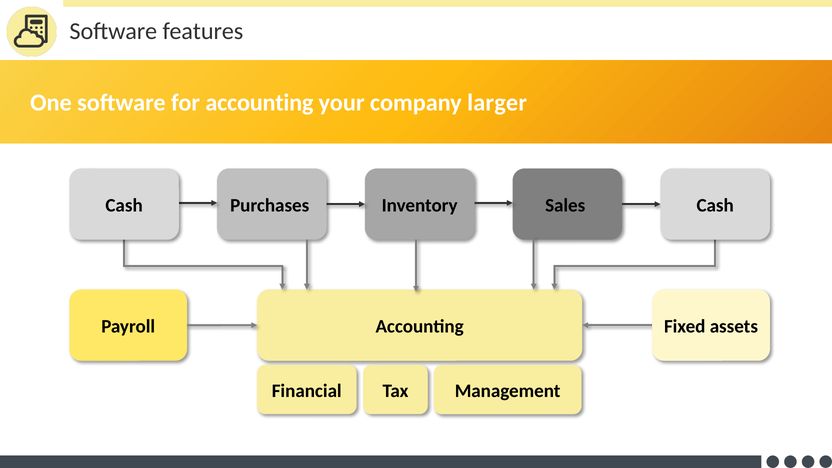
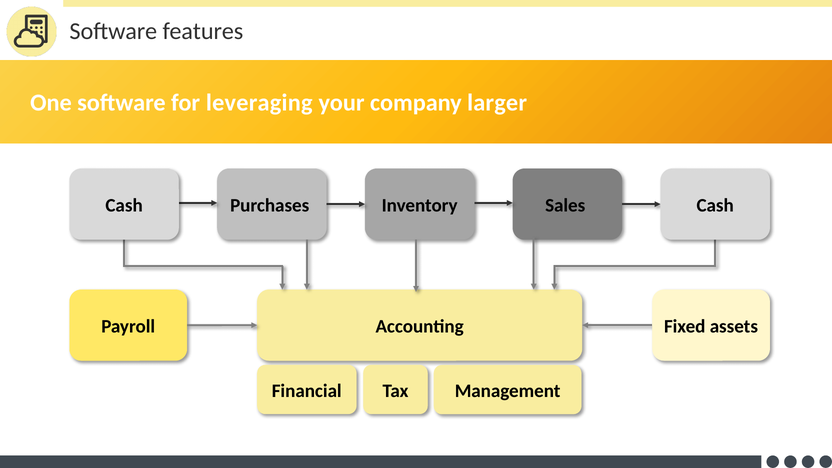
for accounting: accounting -> leveraging (259, 103)
